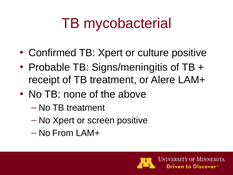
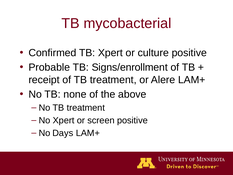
Signs/meningitis: Signs/meningitis -> Signs/enrollment (130, 67)
From: From -> Days (63, 133)
